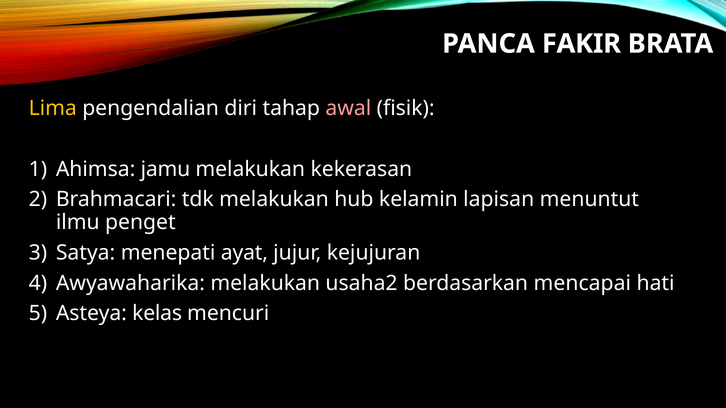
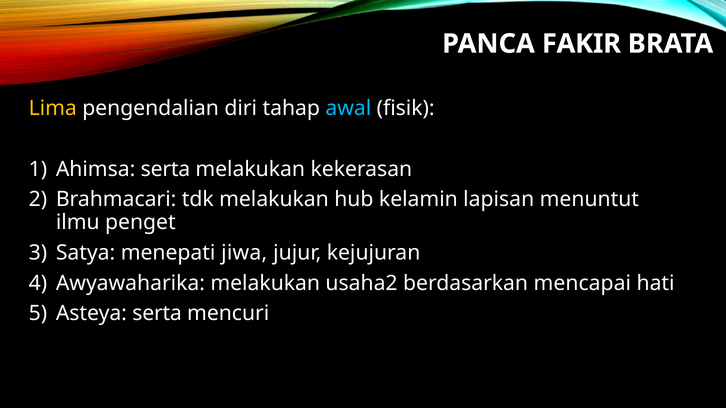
awal colour: pink -> light blue (348, 108)
Ahimsa jamu: jamu -> serta (165, 169)
ayat: ayat -> jiwa (244, 253)
Asteya kelas: kelas -> serta (157, 314)
